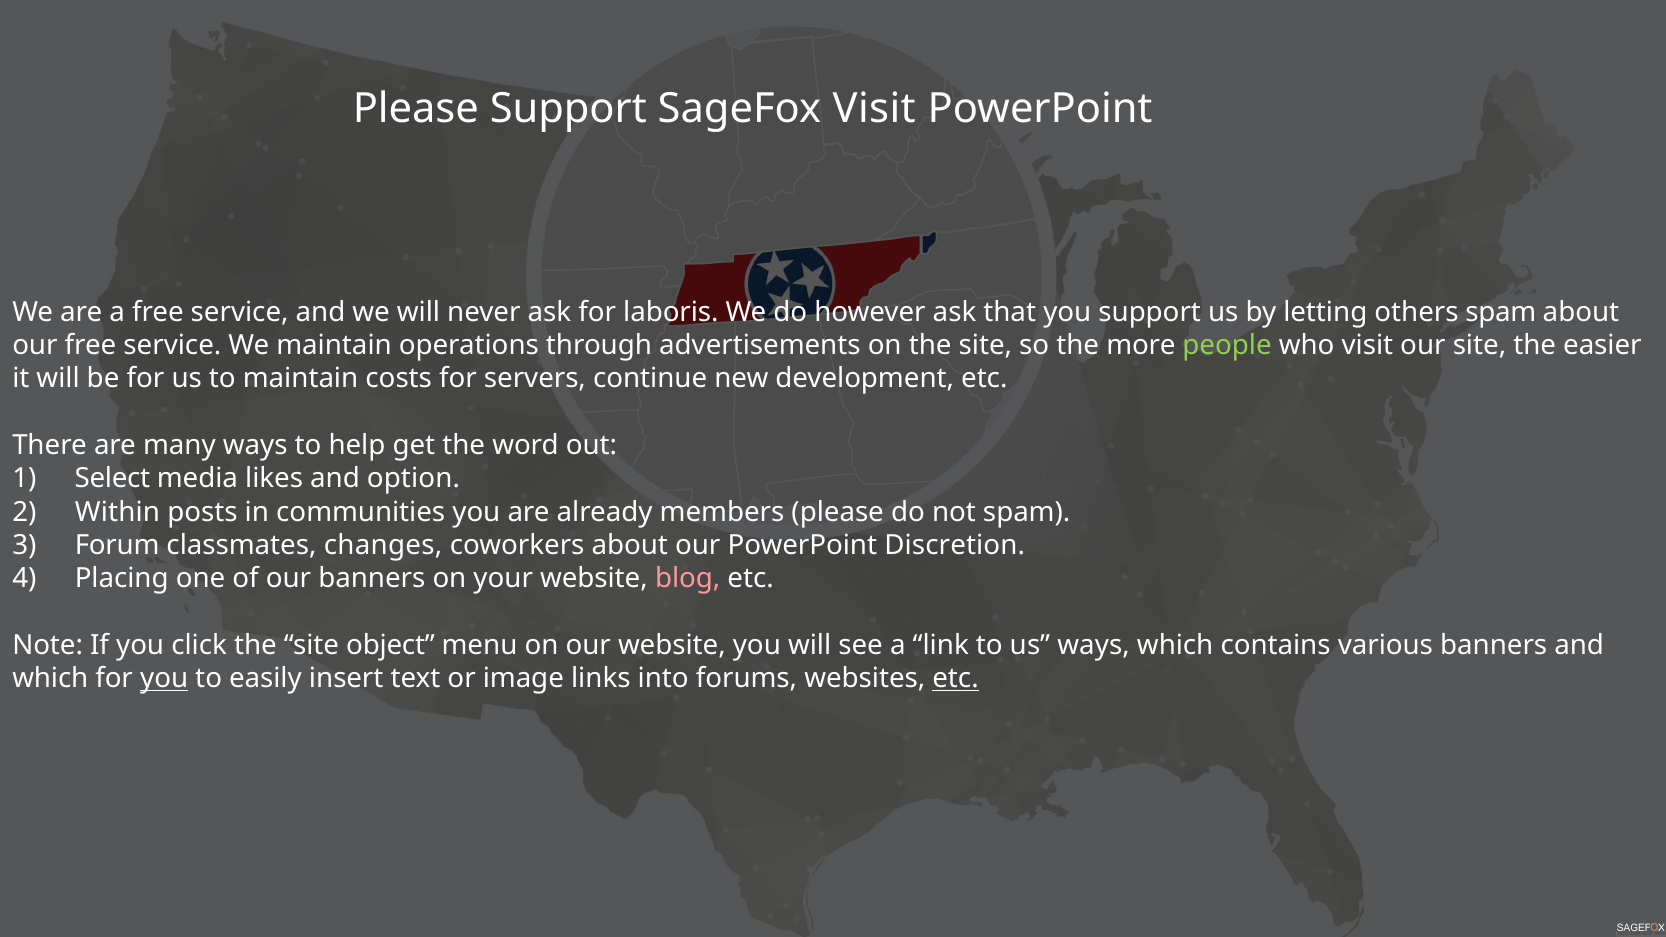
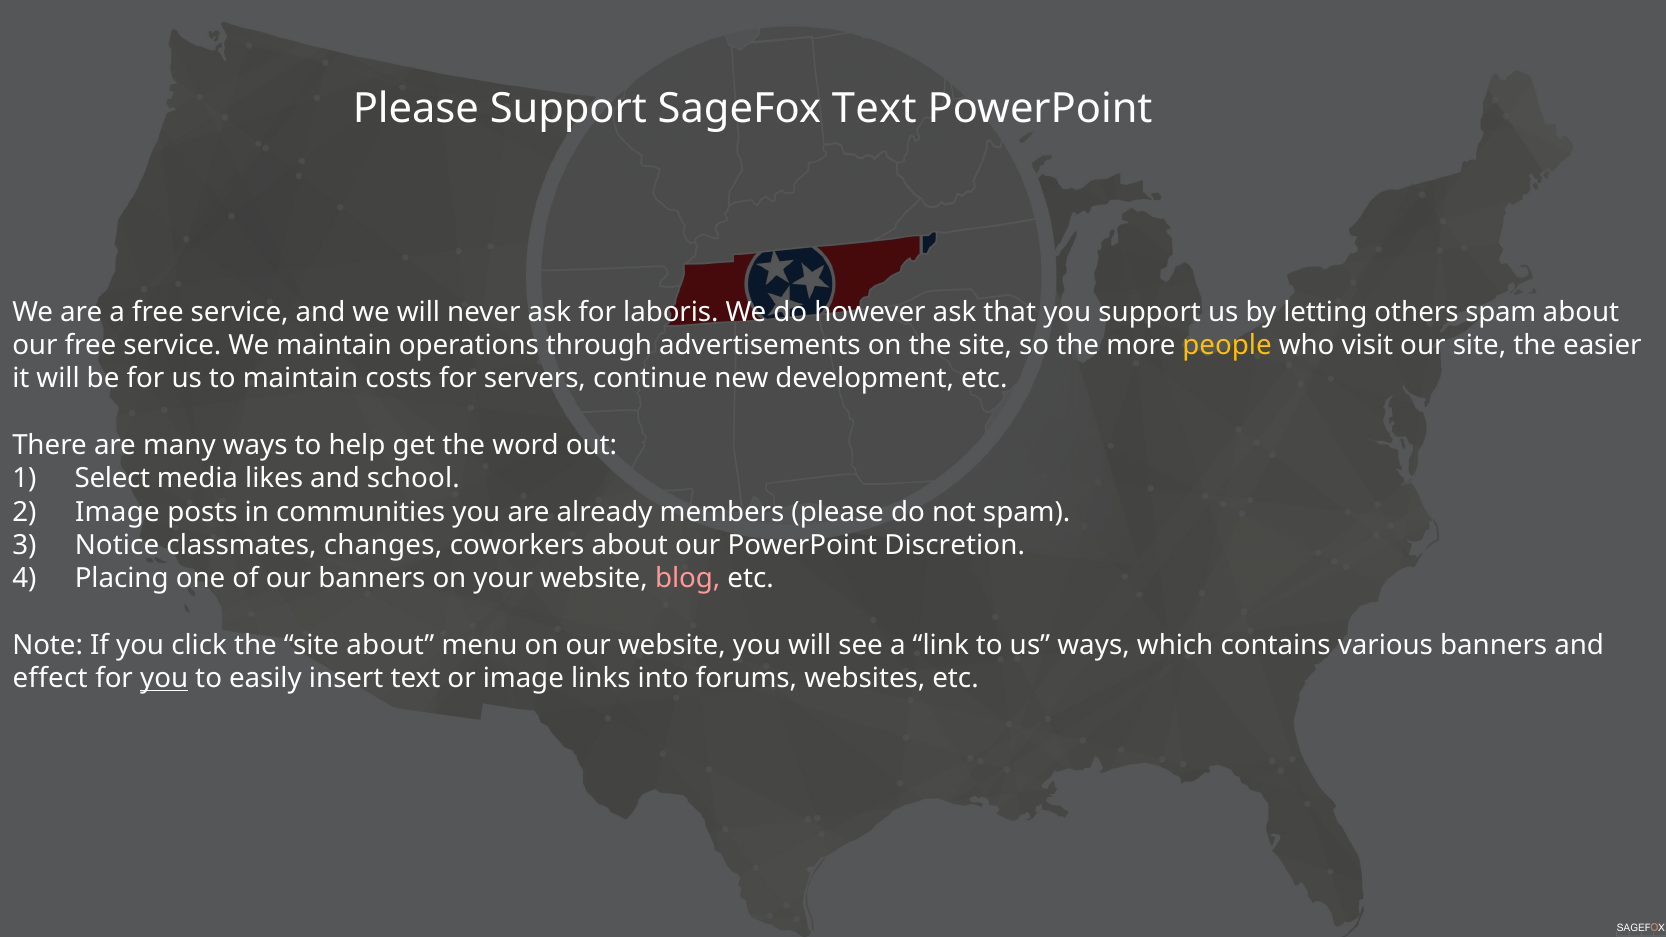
SageFox Visit: Visit -> Text (874, 109)
people colour: light green -> yellow (1227, 346)
option: option -> school (413, 479)
Within: Within -> Image (117, 512)
Forum: Forum -> Notice (117, 545)
site object: object -> about (390, 645)
which: which -> effect (50, 679)
etc underline: present -> none (956, 679)
